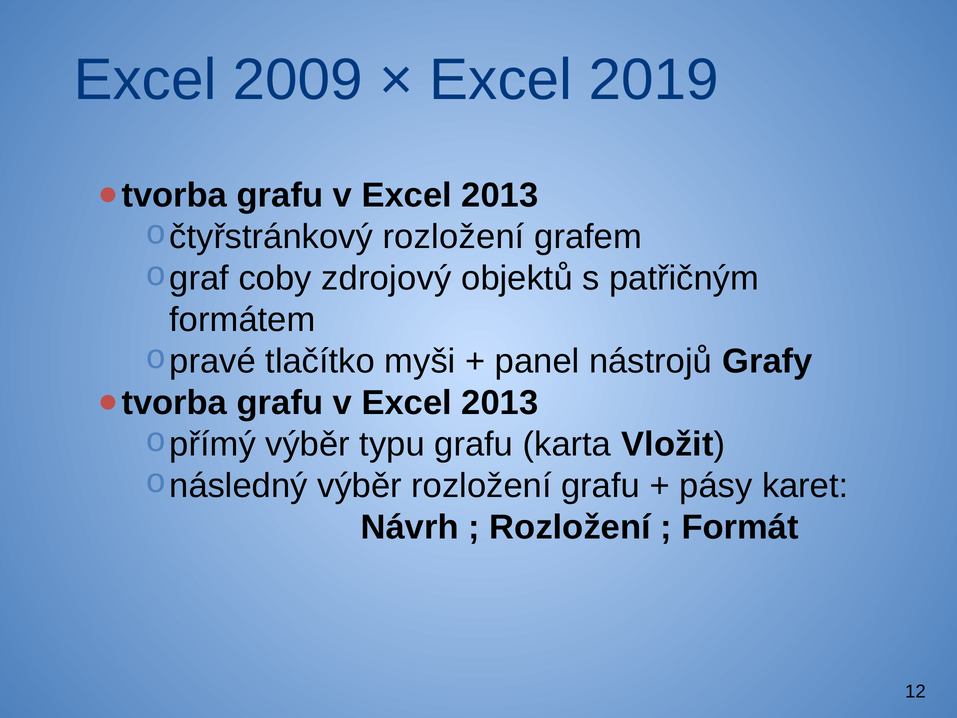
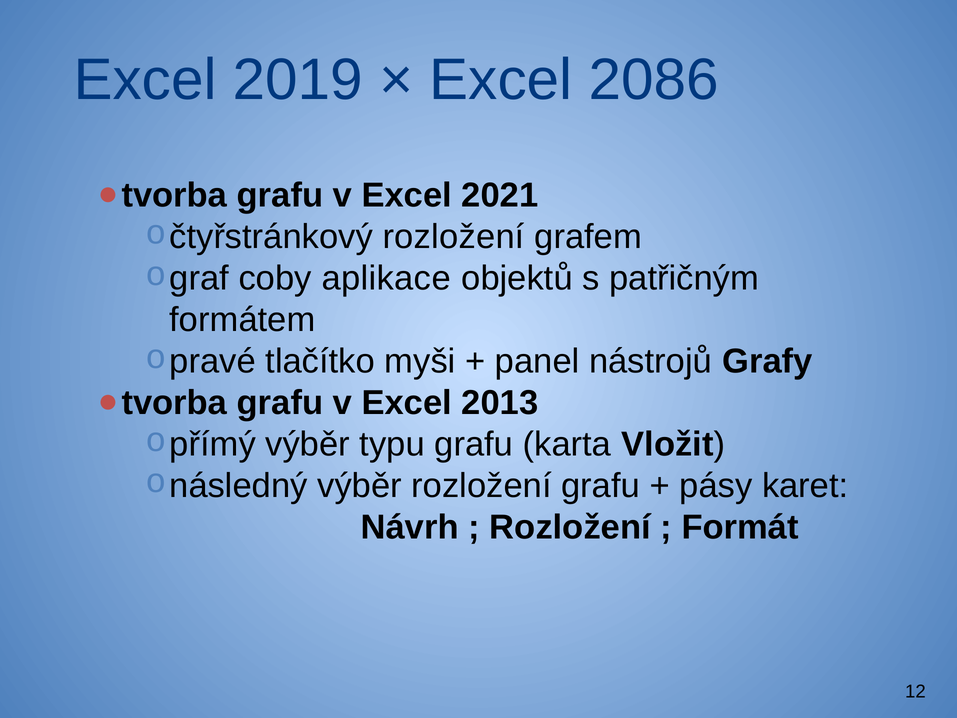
2009: 2009 -> 2019 (298, 80)
2019: 2019 -> 2086 (654, 80)
2013: 2013 -> 2021 (500, 195)
zdrojový: zdrojový -> aplikace (386, 278)
